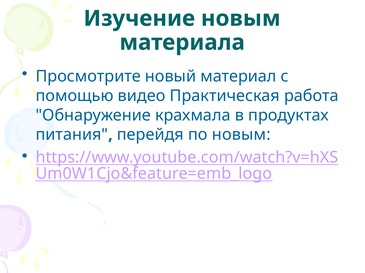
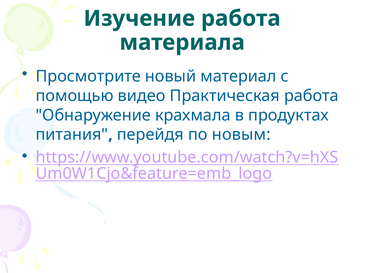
Изучение новым: новым -> работа (241, 18)
